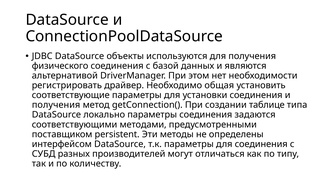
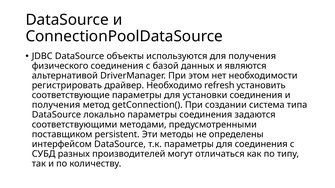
общая: общая -> refresh (219, 86)
таблице: таблице -> система (267, 105)
